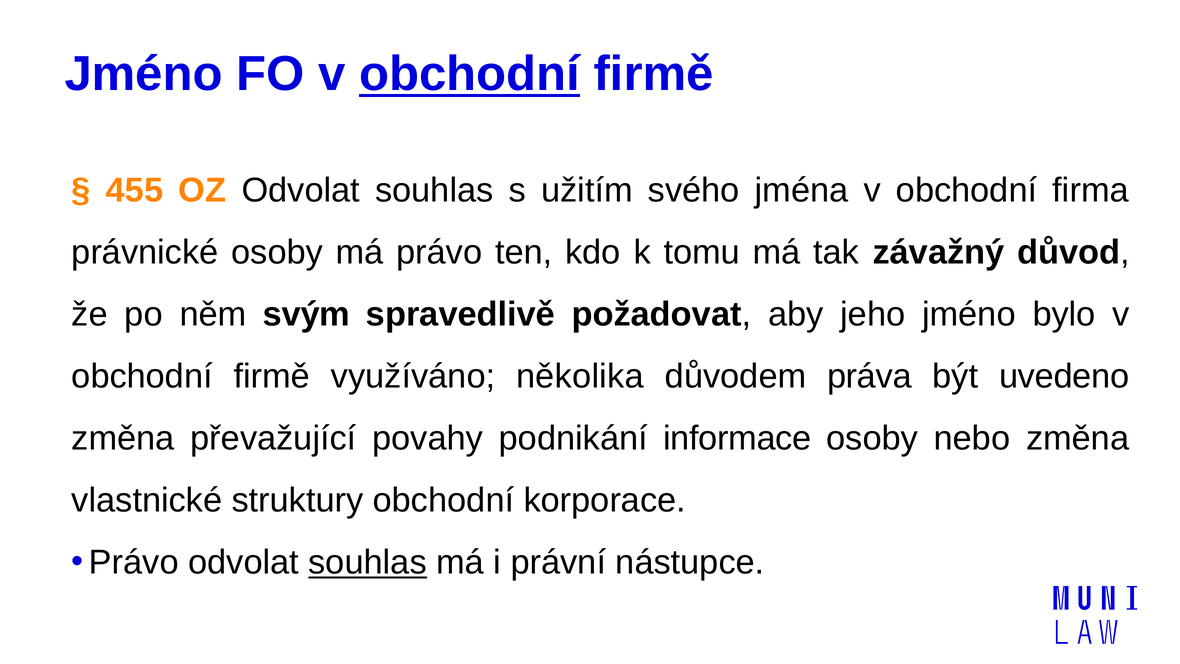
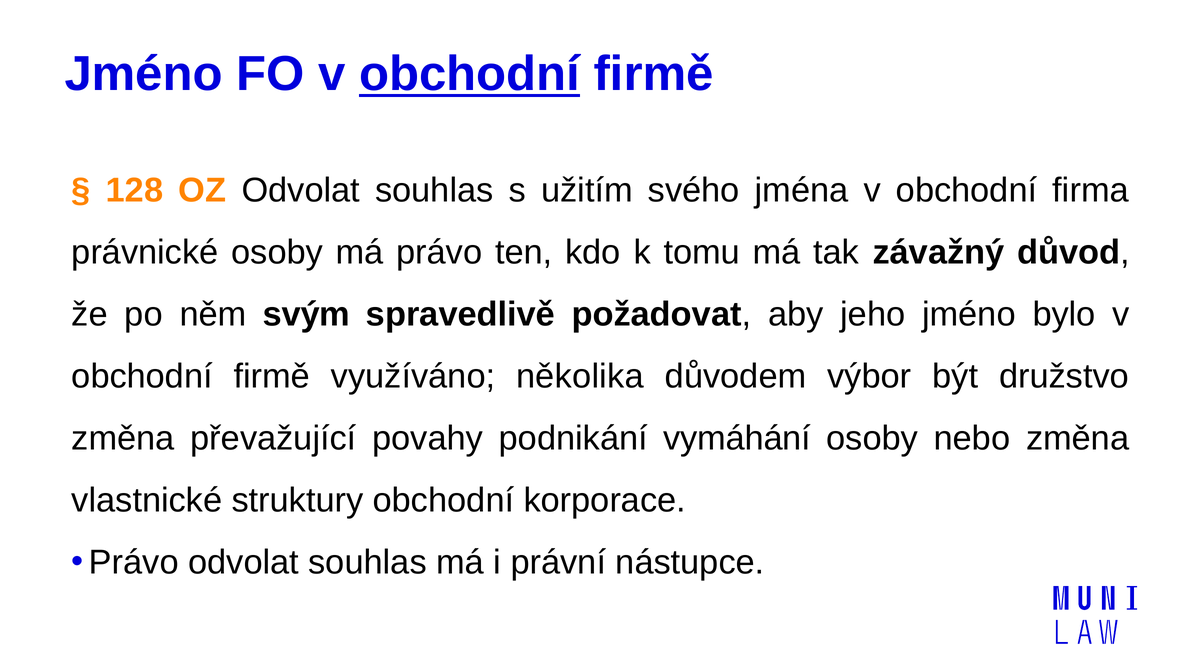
455: 455 -> 128 (135, 190)
práva: práva -> výbor (869, 376)
uvedeno: uvedeno -> družstvo (1064, 376)
informace: informace -> vymáhání (737, 438)
souhlas underline: present -> none (368, 562)
